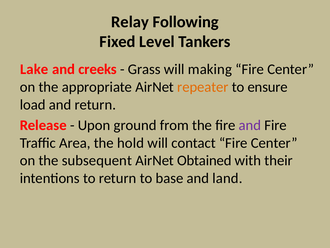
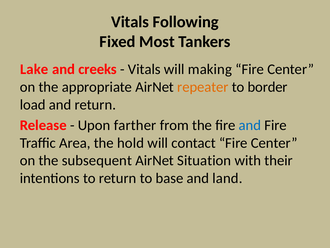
Relay: Relay -> Vitals (130, 22)
Level: Level -> Most (157, 42)
Grass: Grass -> Vitals (144, 69)
ensure: ensure -> border (268, 87)
ground: ground -> farther (135, 125)
and colour: purple -> blue (250, 125)
Obtained: Obtained -> Situation (204, 160)
